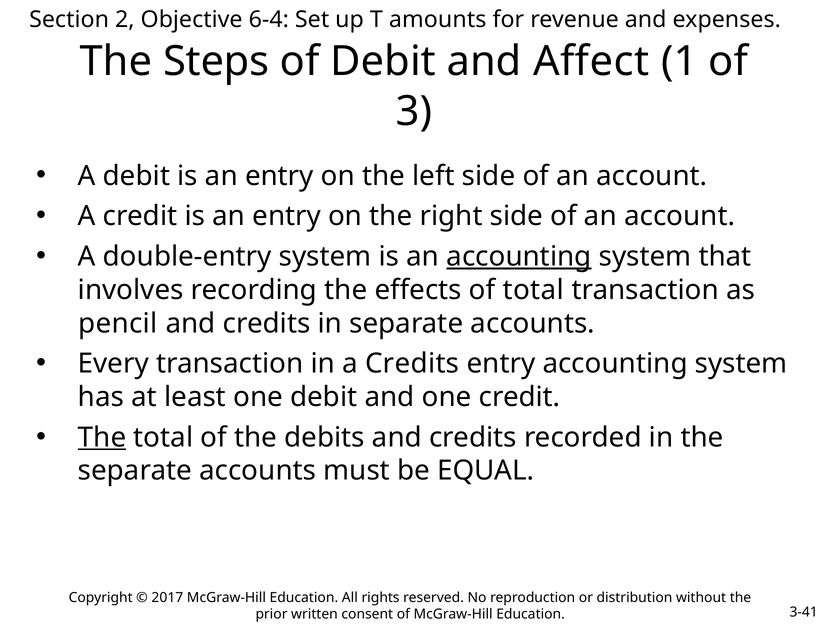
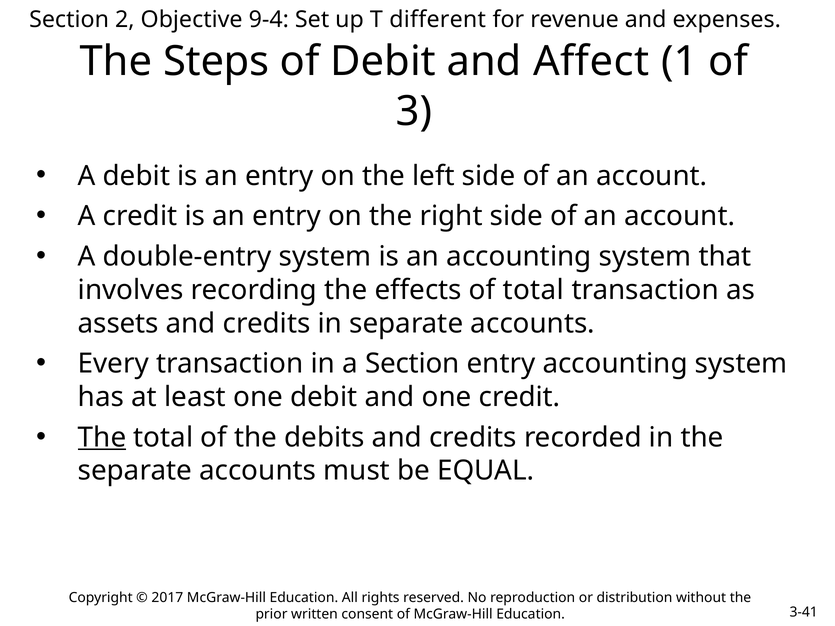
6-4: 6-4 -> 9-4 (269, 20)
amounts: amounts -> different (438, 20)
accounting underline: present -> none (519, 257)
pencil: pencil -> assets (118, 323)
a Credits: Credits -> Section (412, 364)
